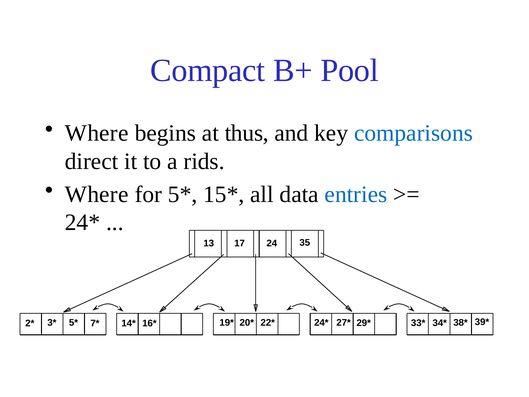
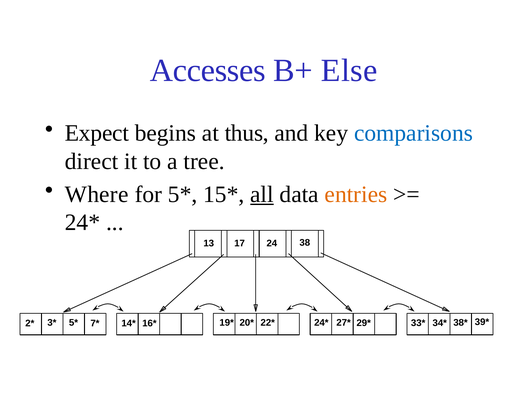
Compact: Compact -> Accesses (208, 71)
Pool: Pool -> Else (349, 71)
Where: Where -> Expect (97, 133)
rids: rids -> tree (204, 161)
all underline: none -> present (262, 194)
entries colour: blue -> orange (356, 194)
35: 35 -> 38 (305, 243)
